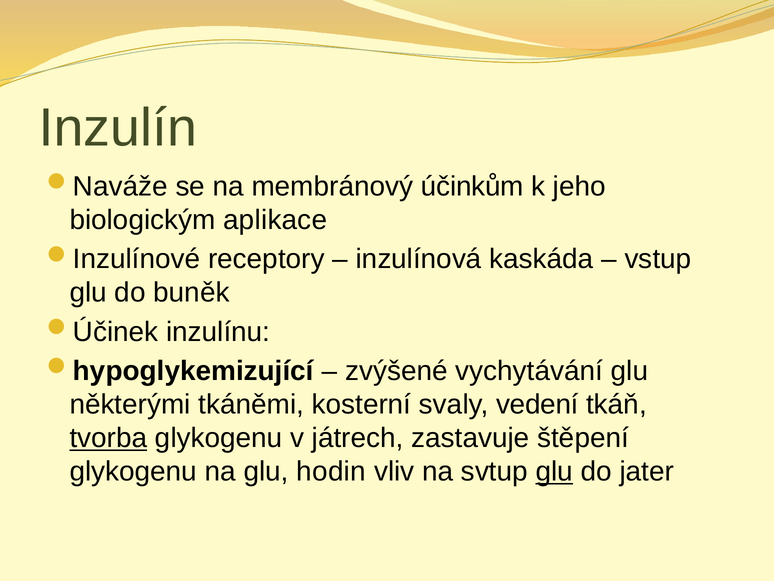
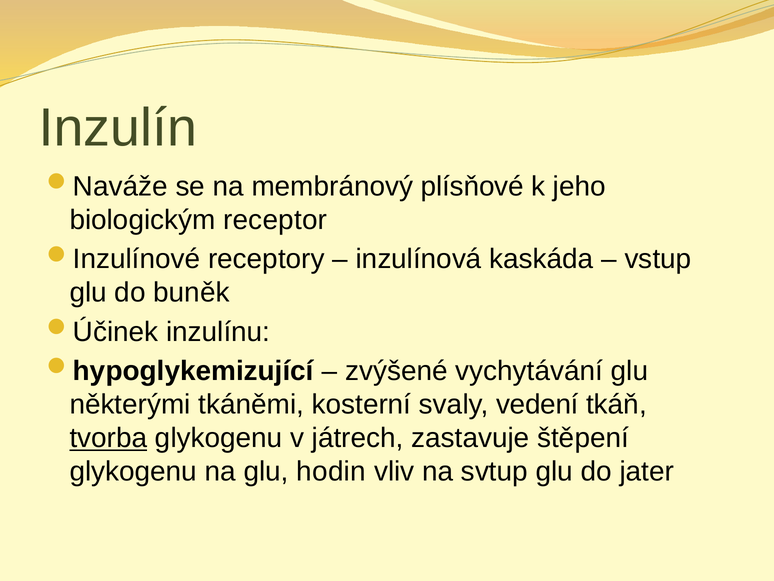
účinkům: účinkům -> plísňové (472, 186)
aplikace: aplikace -> receptor (275, 220)
glu underline: present -> none (554, 471)
